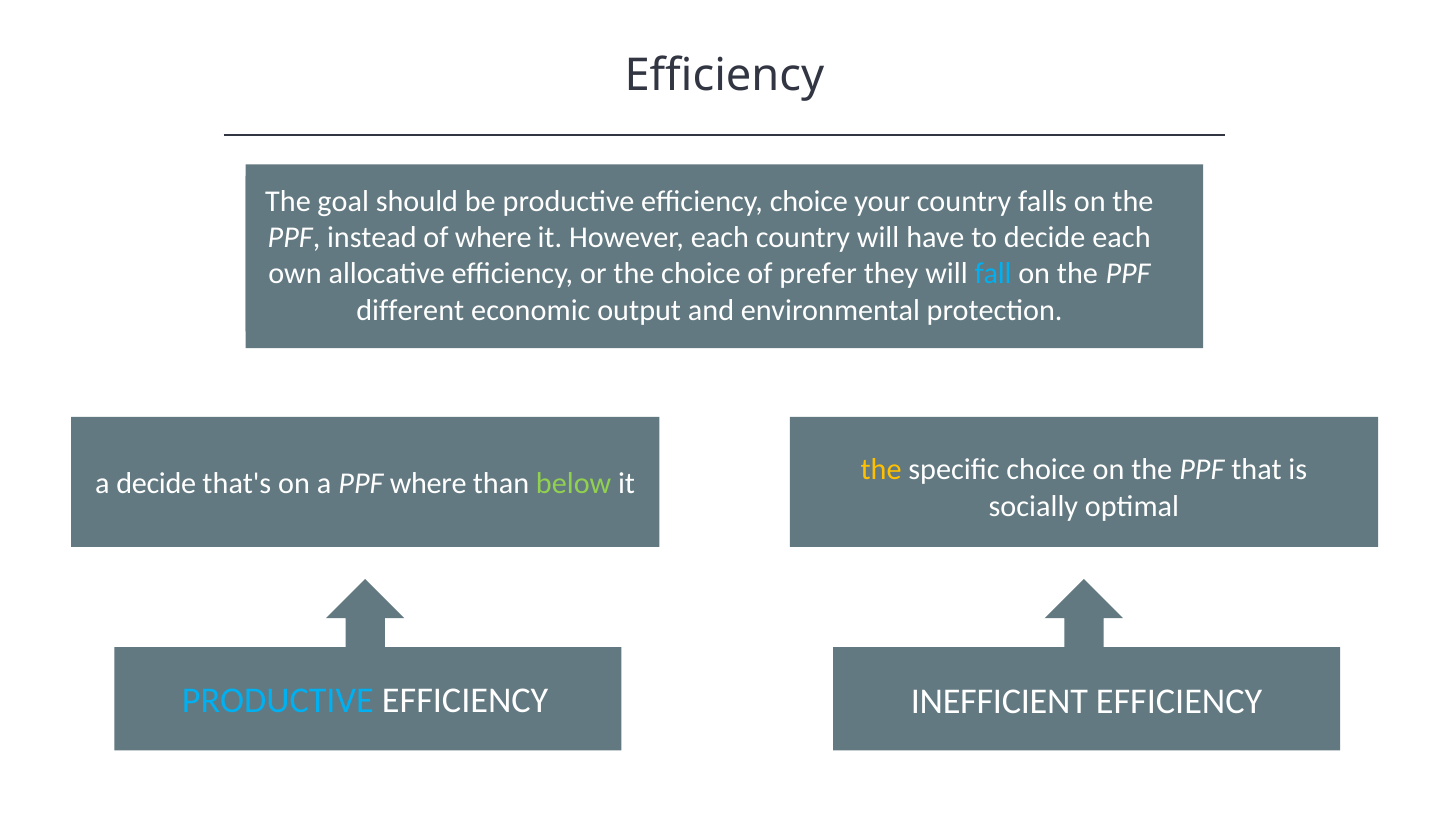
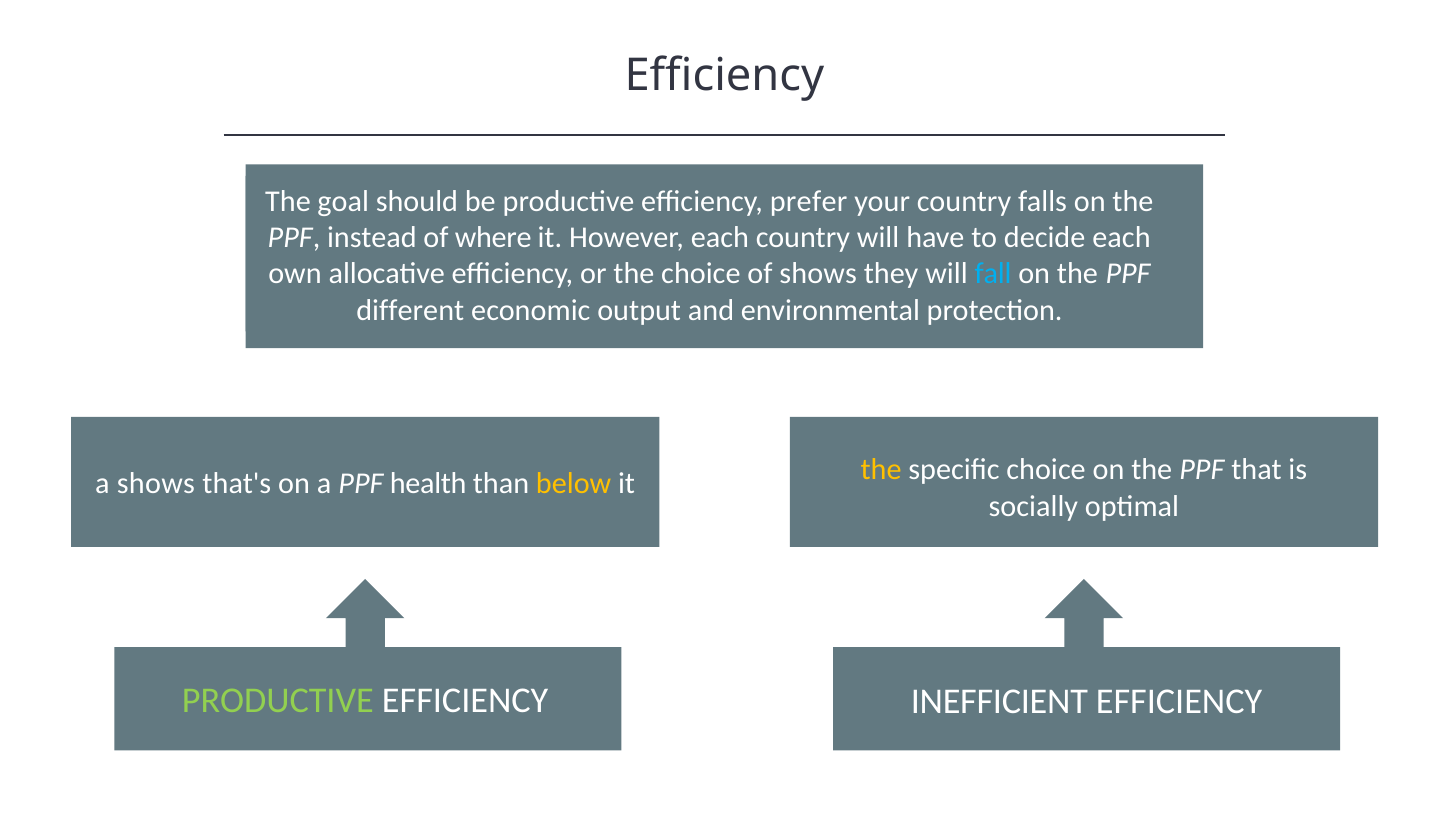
efficiency choice: choice -> prefer (809, 201)
of prefer: prefer -> shows (818, 274)
a decide: decide -> shows (156, 483)
PPF where: where -> health (428, 483)
below colour: light green -> yellow (574, 483)
PRODUCTIVE colour: light blue -> light green (278, 701)
